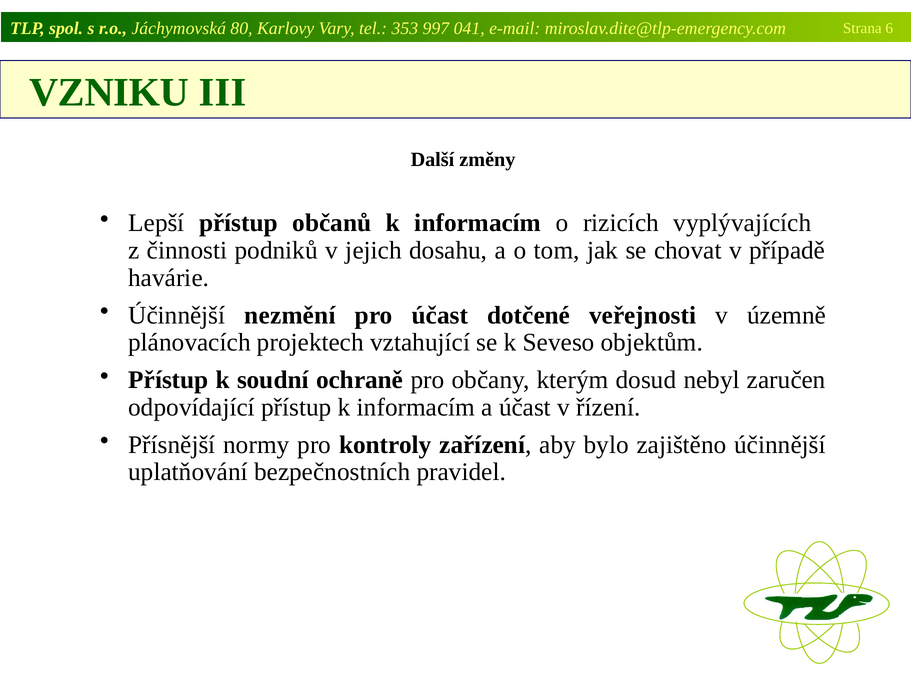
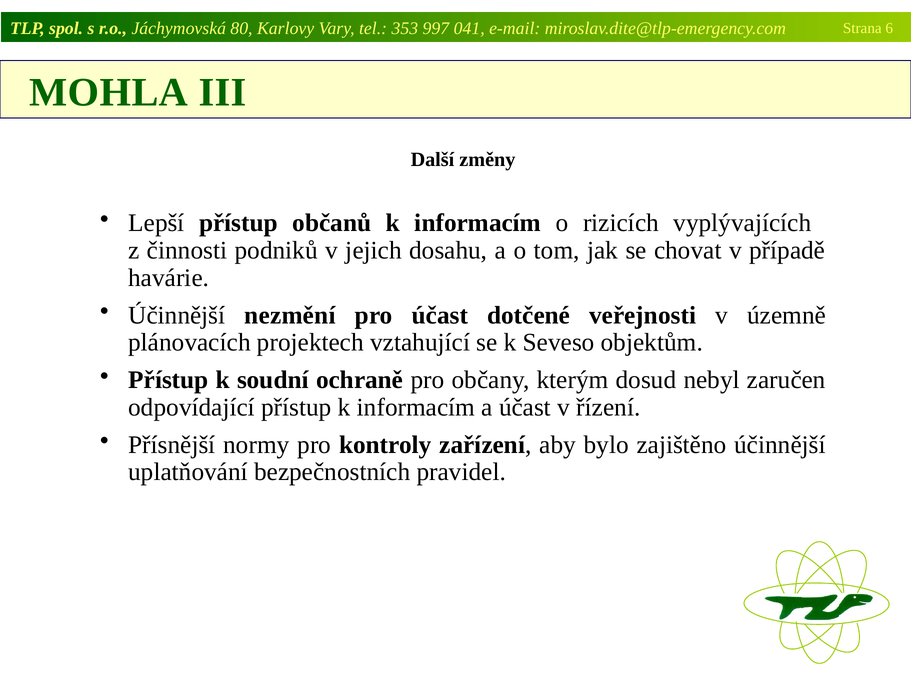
VZNIKU: VZNIKU -> MOHLA (109, 92)
